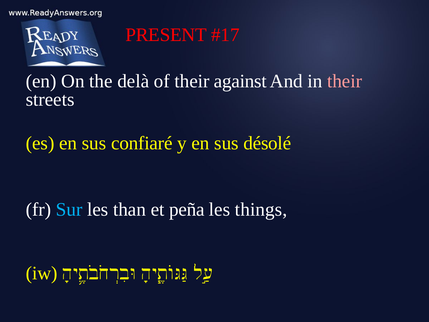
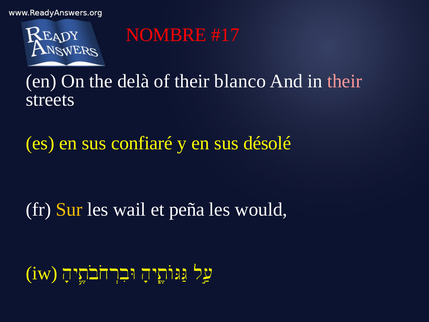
PRESENT: PRESENT -> NOMBRE (166, 35)
against: against -> blanco (240, 81)
Sur colour: light blue -> yellow (69, 209)
than: than -> wail (130, 209)
things: things -> would (261, 209)
